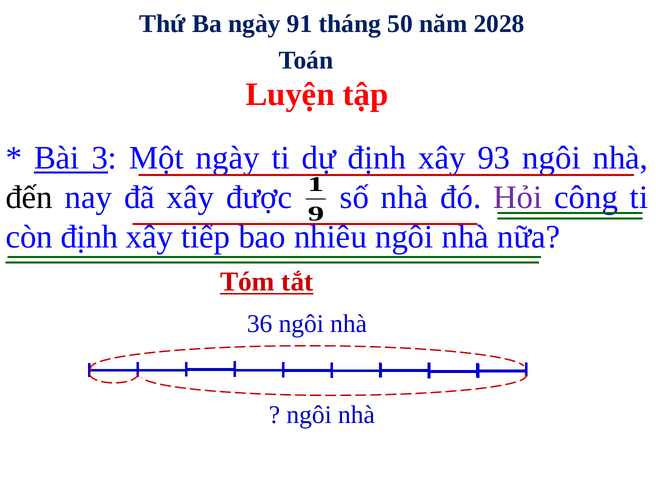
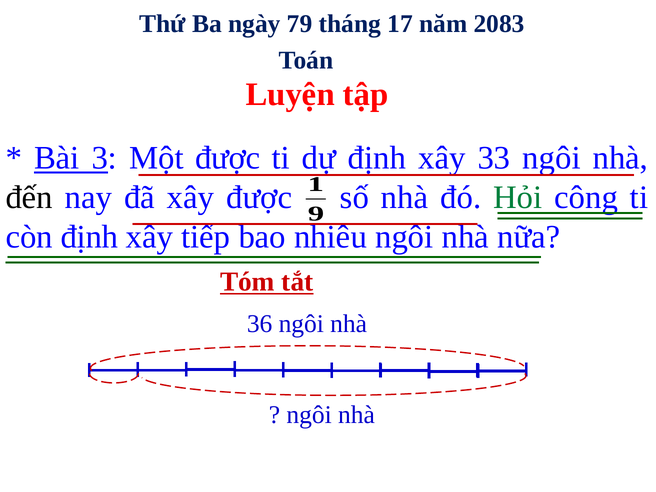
91: 91 -> 79 (300, 24)
50: 50 -> 17 (400, 24)
2028: 2028 -> 2083 (499, 24)
Một ngày: ngày -> được (228, 158)
93: 93 -> 33 (494, 158)
Hỏi colour: purple -> green (518, 197)
